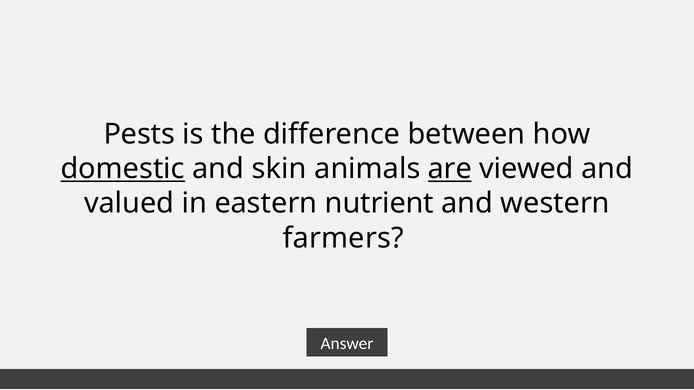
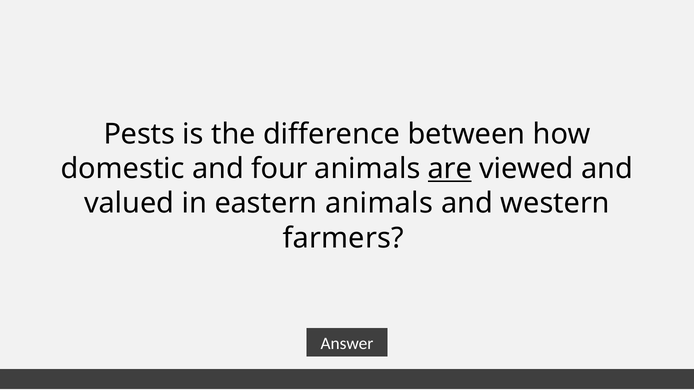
domestic underline: present -> none (123, 169)
skin: skin -> four (279, 169)
eastern nutrient: nutrient -> animals (379, 204)
